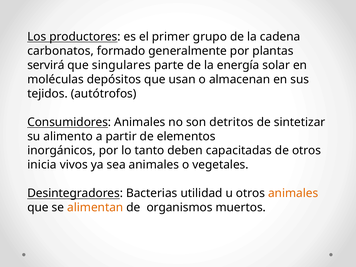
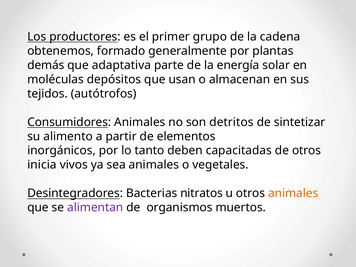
carbonatos: carbonatos -> obtenemos (61, 51)
servirá: servirá -> demás (46, 65)
singulares: singulares -> adaptativa (121, 65)
utilidad: utilidad -> nitratos (202, 193)
alimentan colour: orange -> purple (95, 208)
